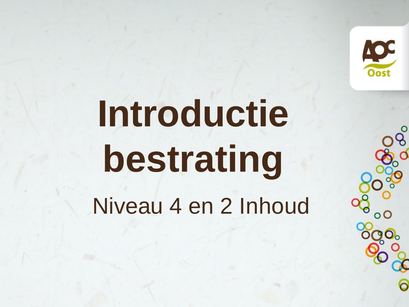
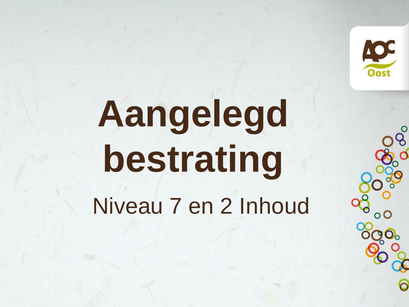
Introductie: Introductie -> Aangelegd (193, 114)
4: 4 -> 7 (176, 206)
